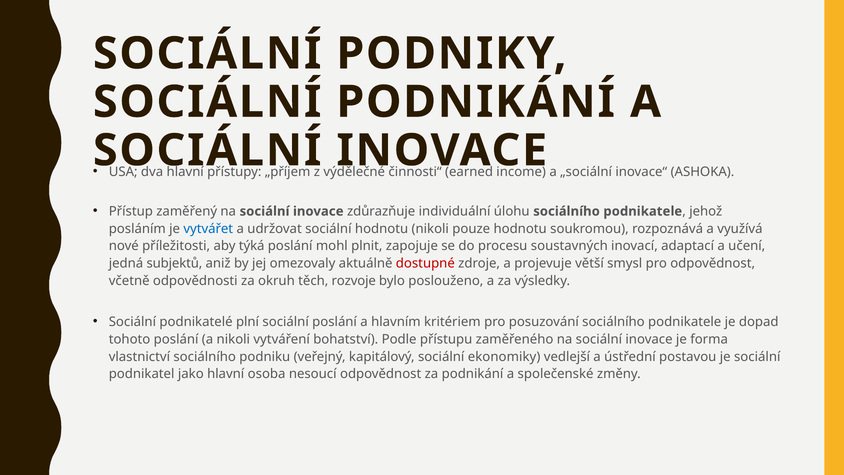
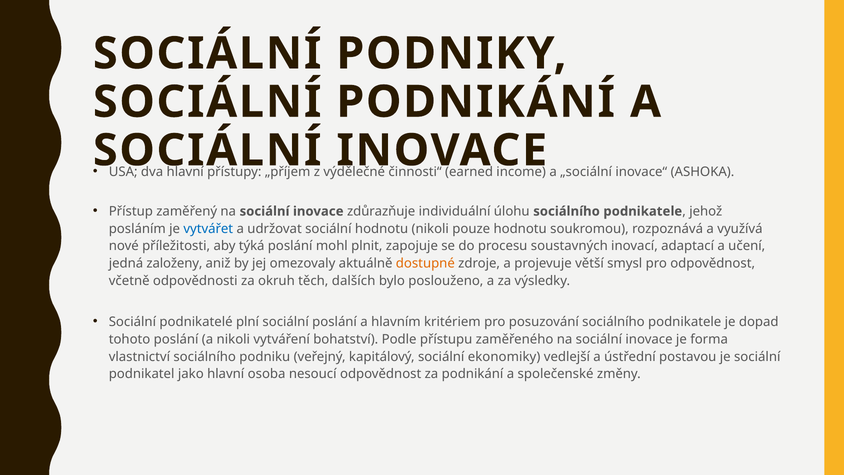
subjektů: subjektů -> založeny (174, 263)
dostupné colour: red -> orange (425, 263)
rozvoje: rozvoje -> dalších (354, 281)
